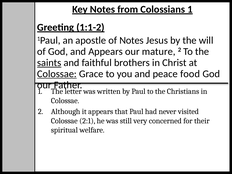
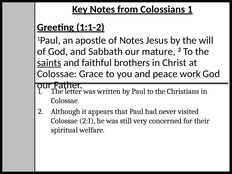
and Appears: Appears -> Sabbath (106, 52)
Colossae underline: present -> none (57, 74)
food: food -> work (190, 74)
